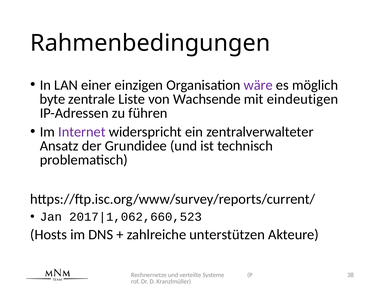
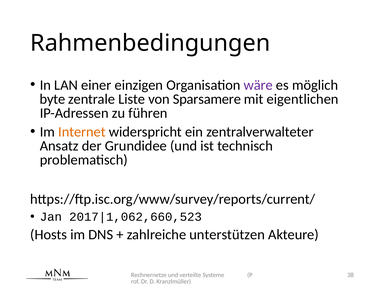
Wachsende: Wachsende -> Sparsamere (207, 99)
eindeutigen: eindeutigen -> eigentlichen (303, 99)
Internet colour: purple -> orange (82, 132)
